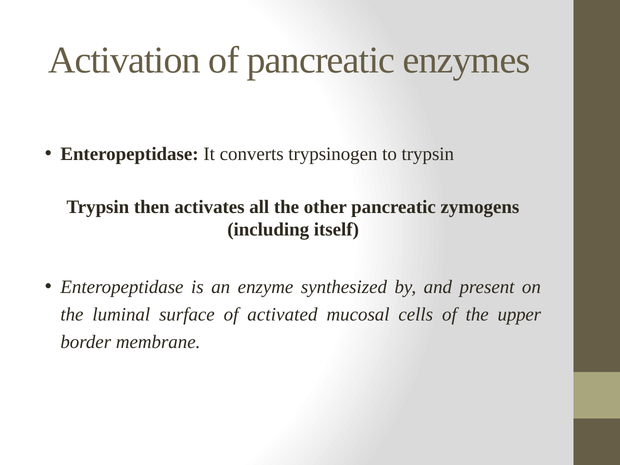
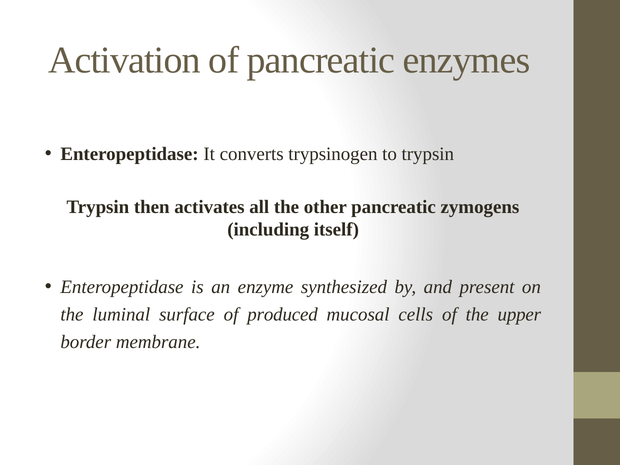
activated: activated -> produced (283, 314)
